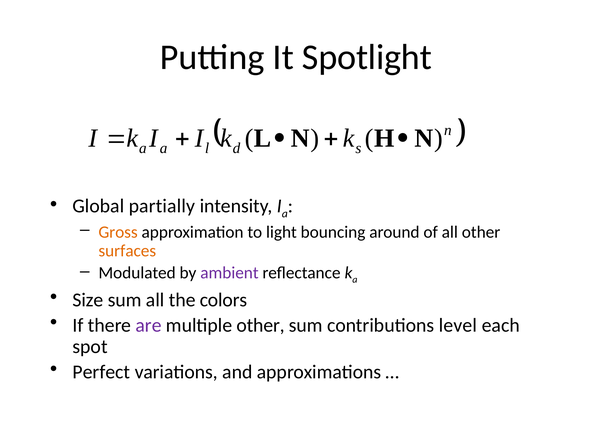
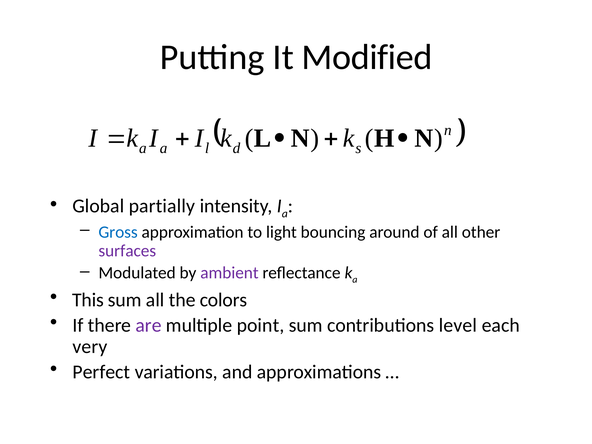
Spotlight: Spotlight -> Modified (367, 57)
Gross colour: orange -> blue (118, 232)
surfaces colour: orange -> purple (127, 251)
Size: Size -> This (88, 300)
multiple other: other -> point (260, 325)
spot: spot -> very (90, 347)
